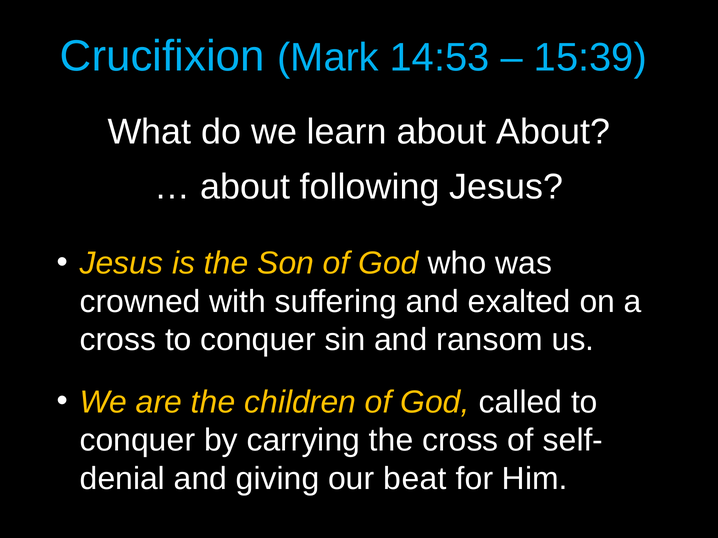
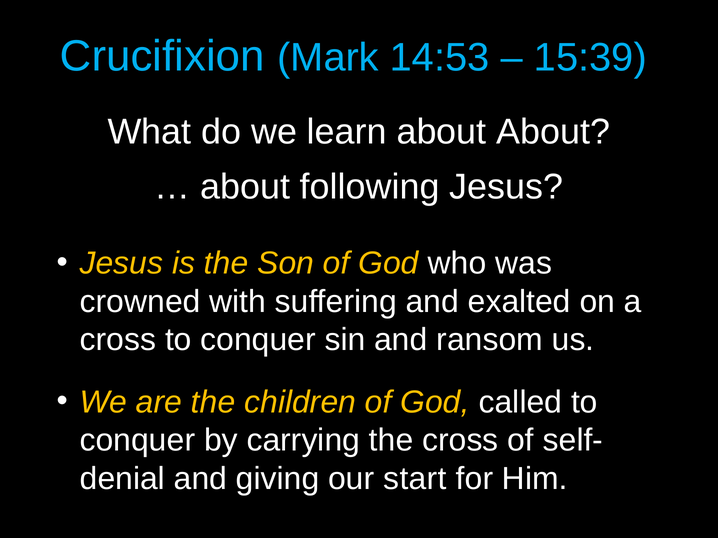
beat: beat -> start (415, 479)
